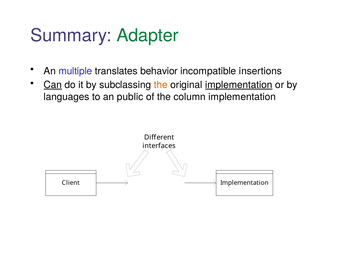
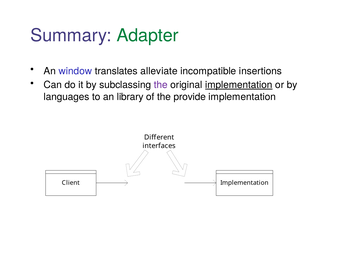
multiple: multiple -> window (75, 71)
behavior: behavior -> alleviate (159, 71)
Can underline: present -> none (53, 85)
the colour: orange -> purple (161, 85)
public: public -> library (130, 97)
column: column -> provide (190, 97)
